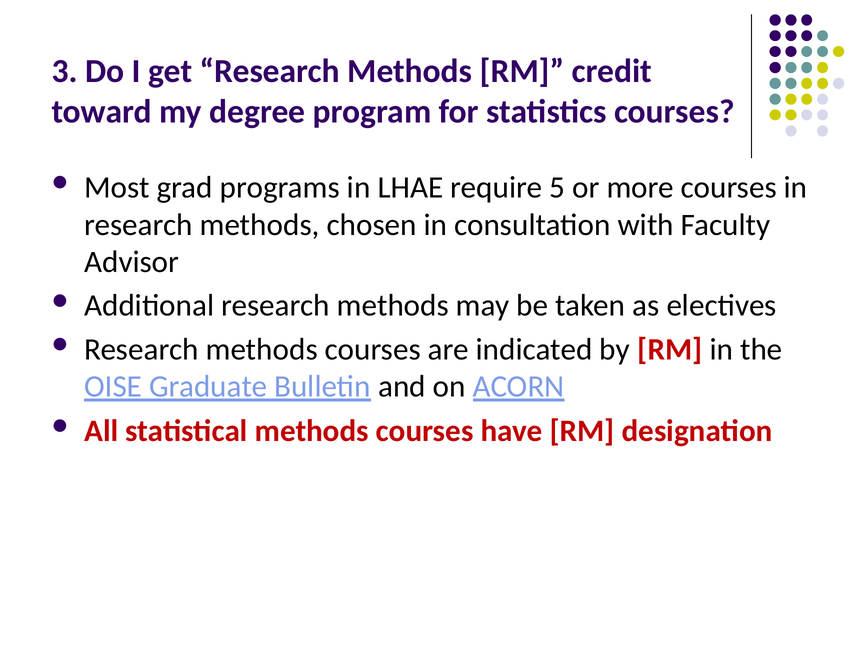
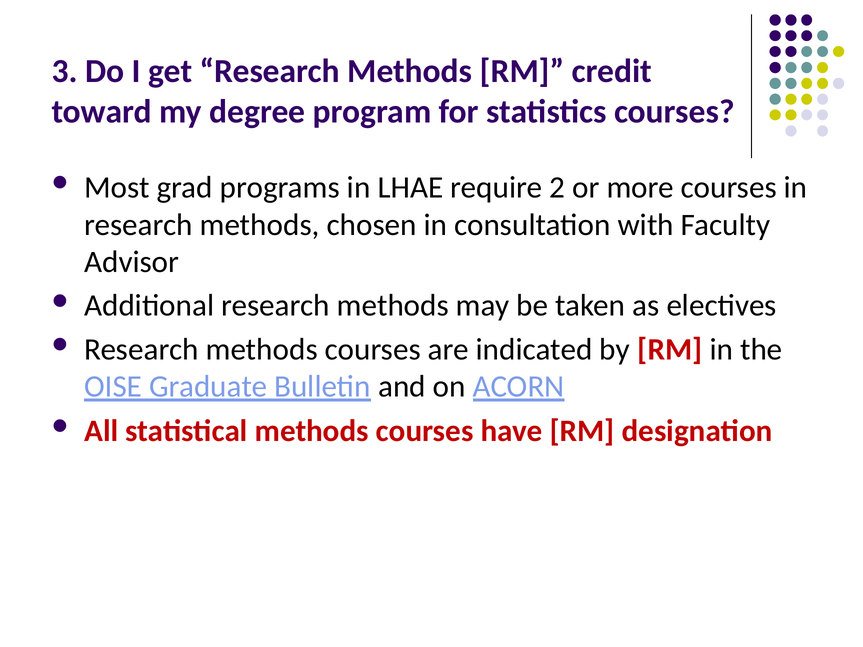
5: 5 -> 2 (557, 187)
